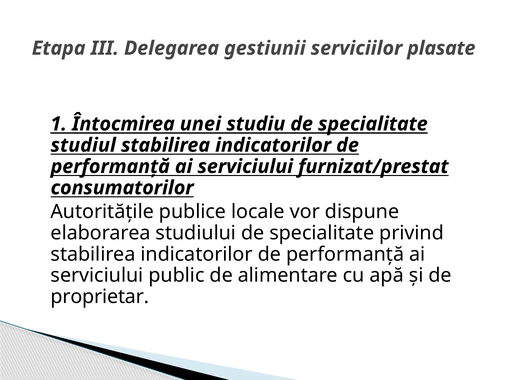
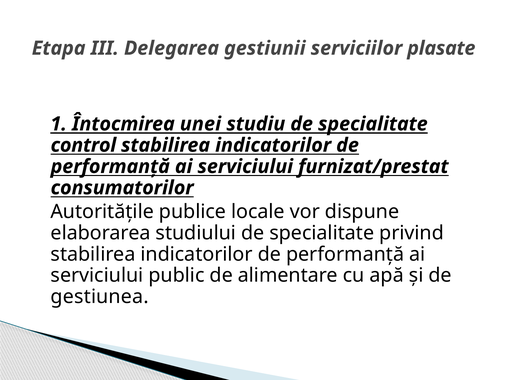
studiul: studiul -> control (83, 145)
proprietar: proprietar -> gestiunea (100, 297)
